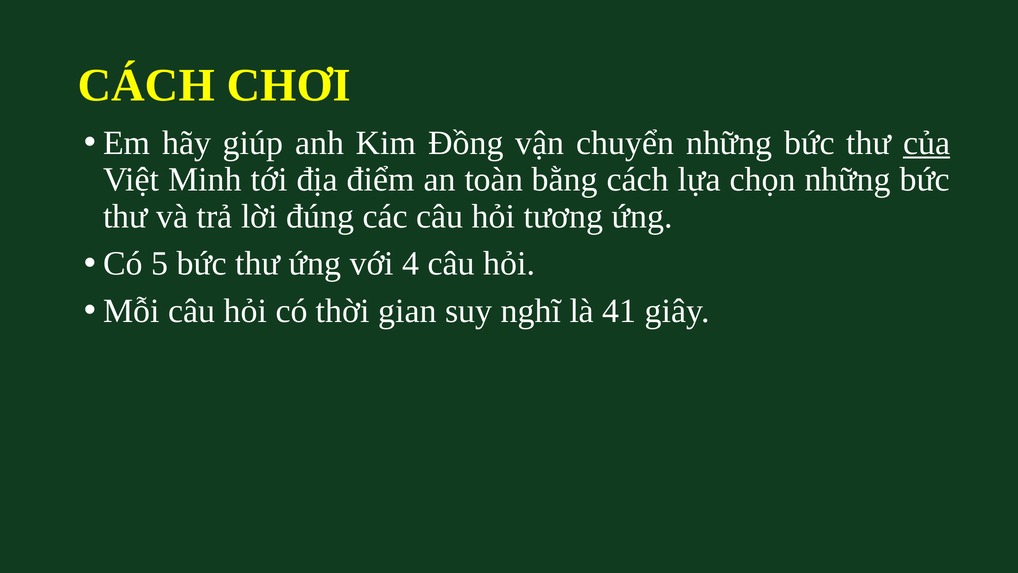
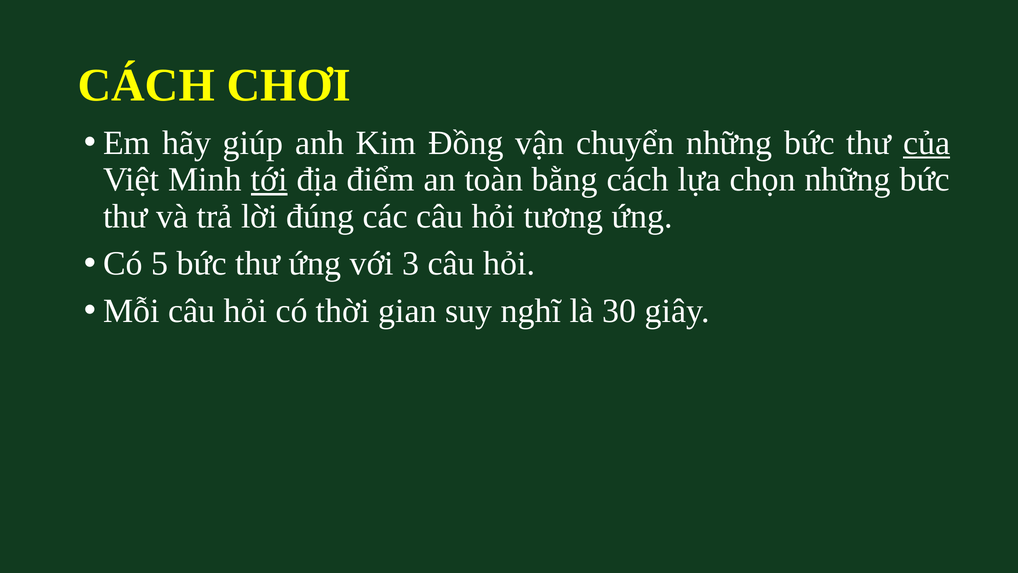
tới underline: none -> present (269, 180)
4: 4 -> 3 (411, 263)
41: 41 -> 30 (619, 311)
